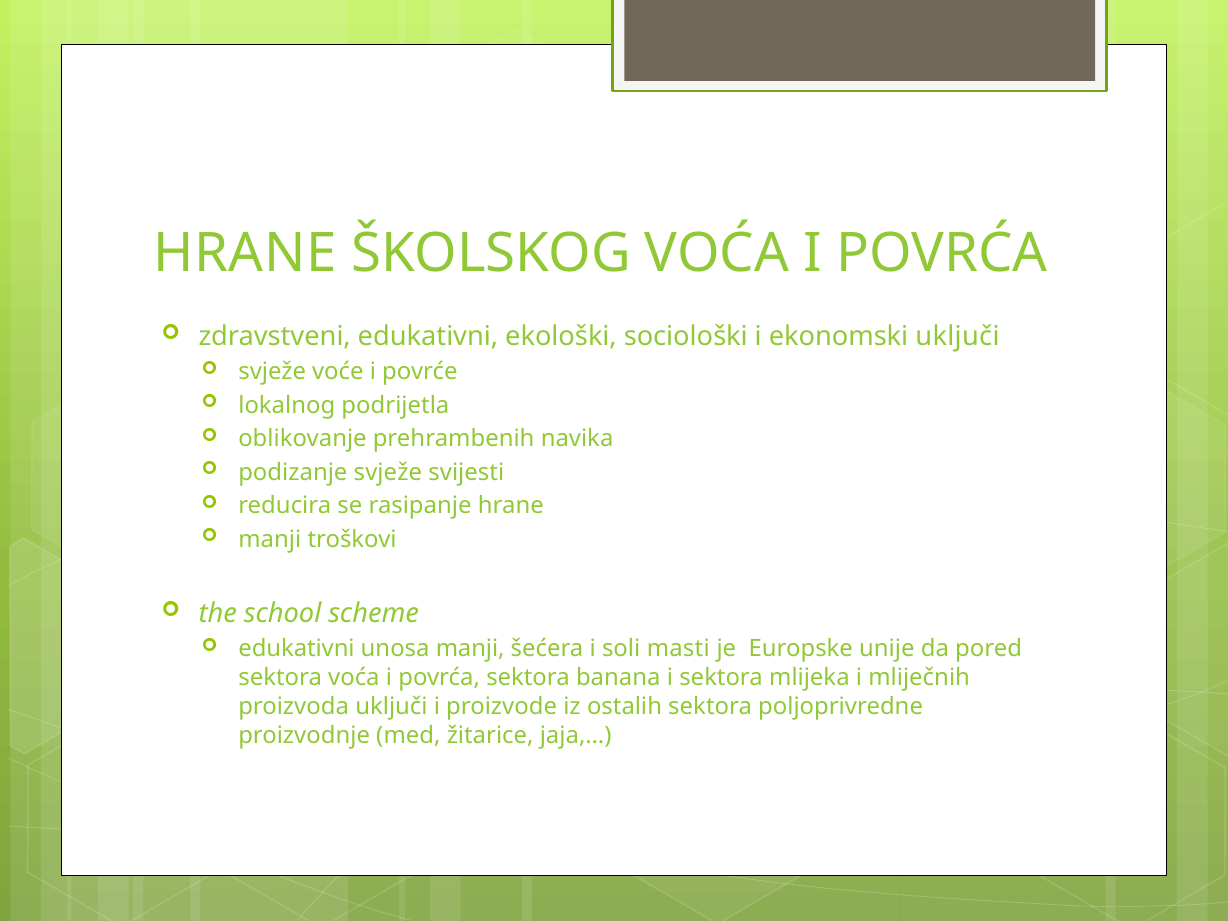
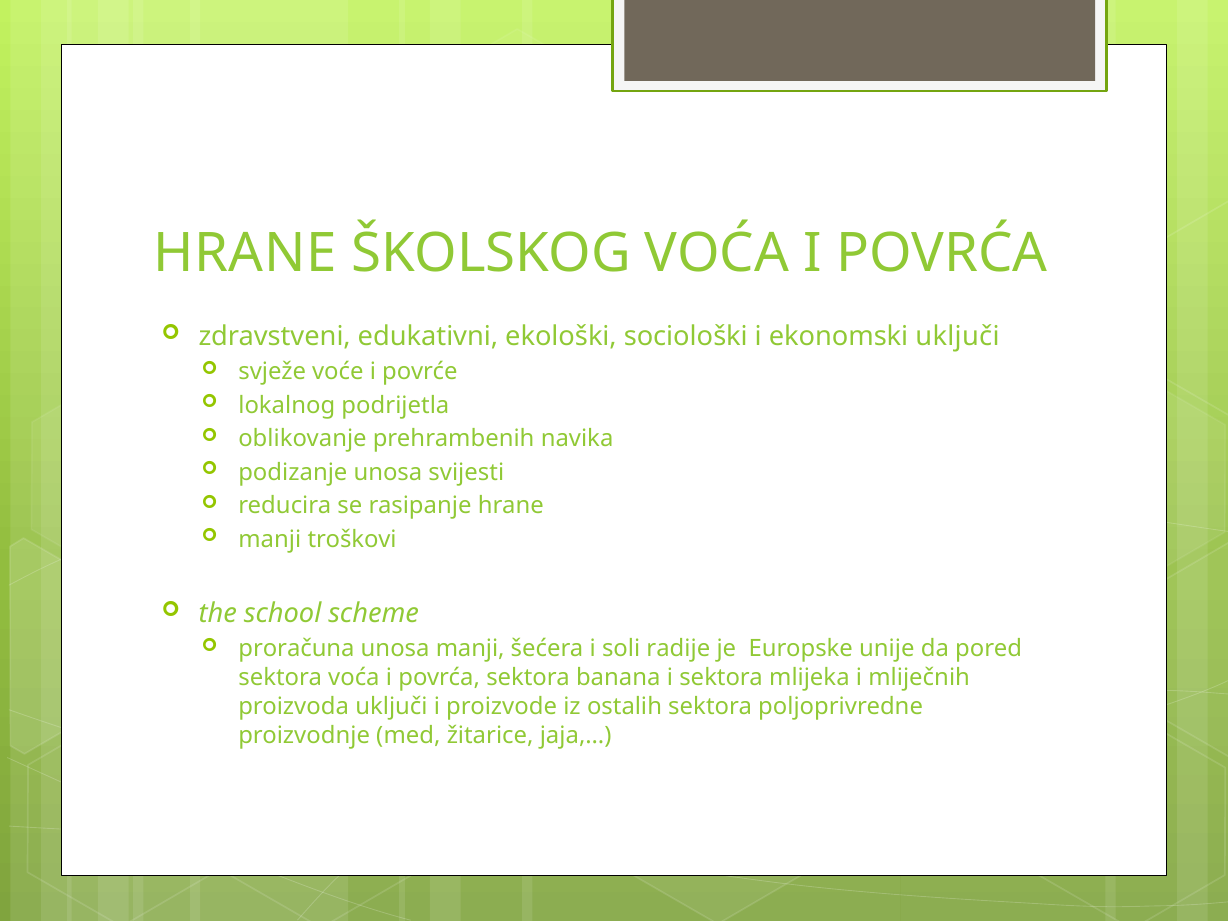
podizanje svježe: svježe -> unosa (388, 472)
edukativni: edukativni -> proračuna (296, 649)
masti: masti -> radije (678, 649)
